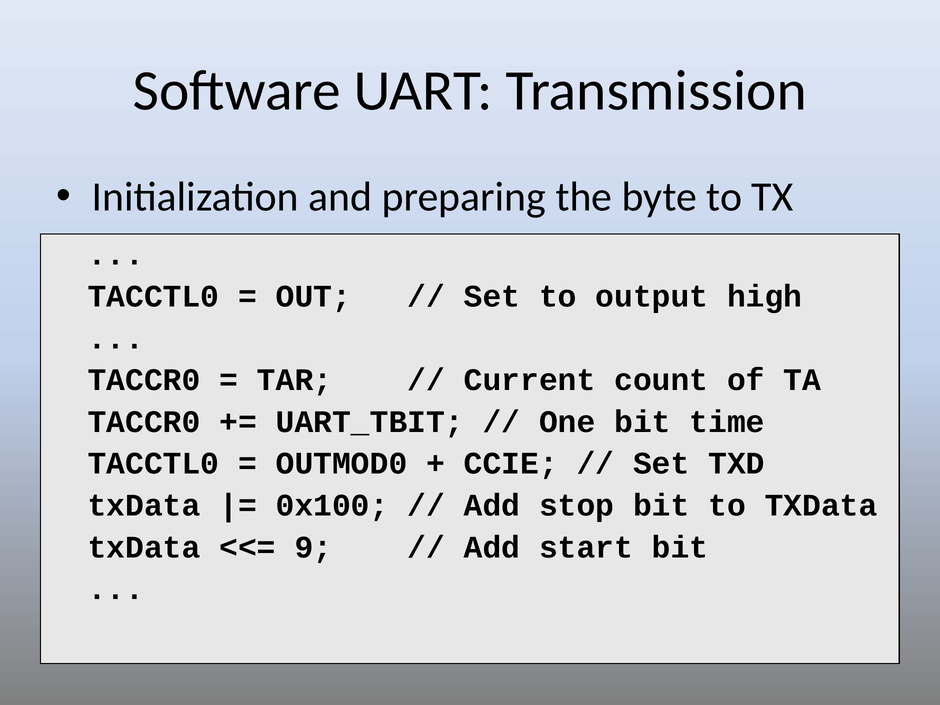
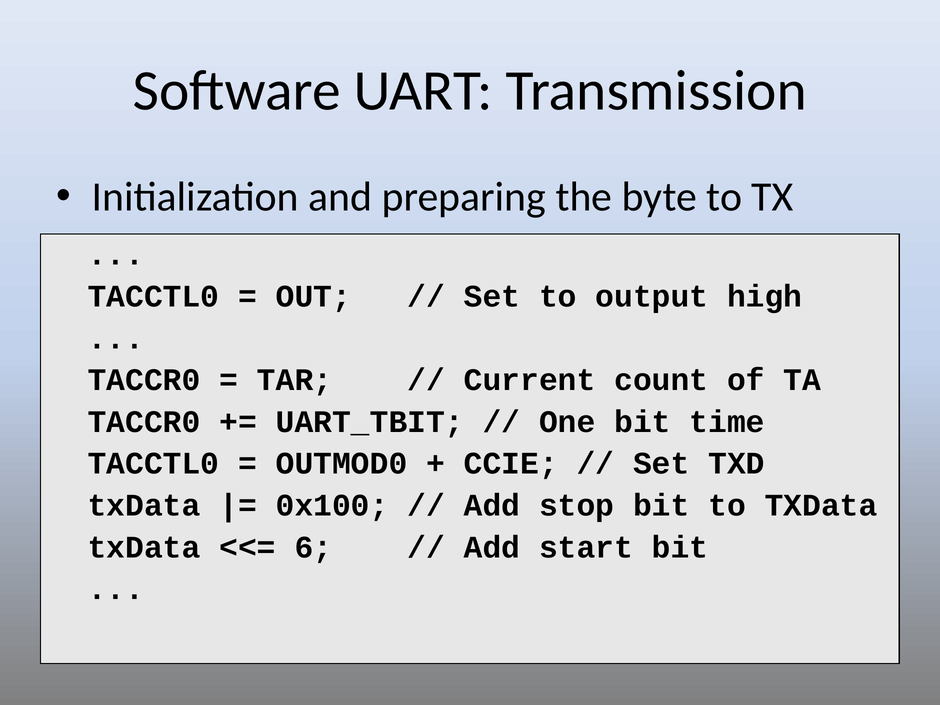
9: 9 -> 6 (313, 547)
